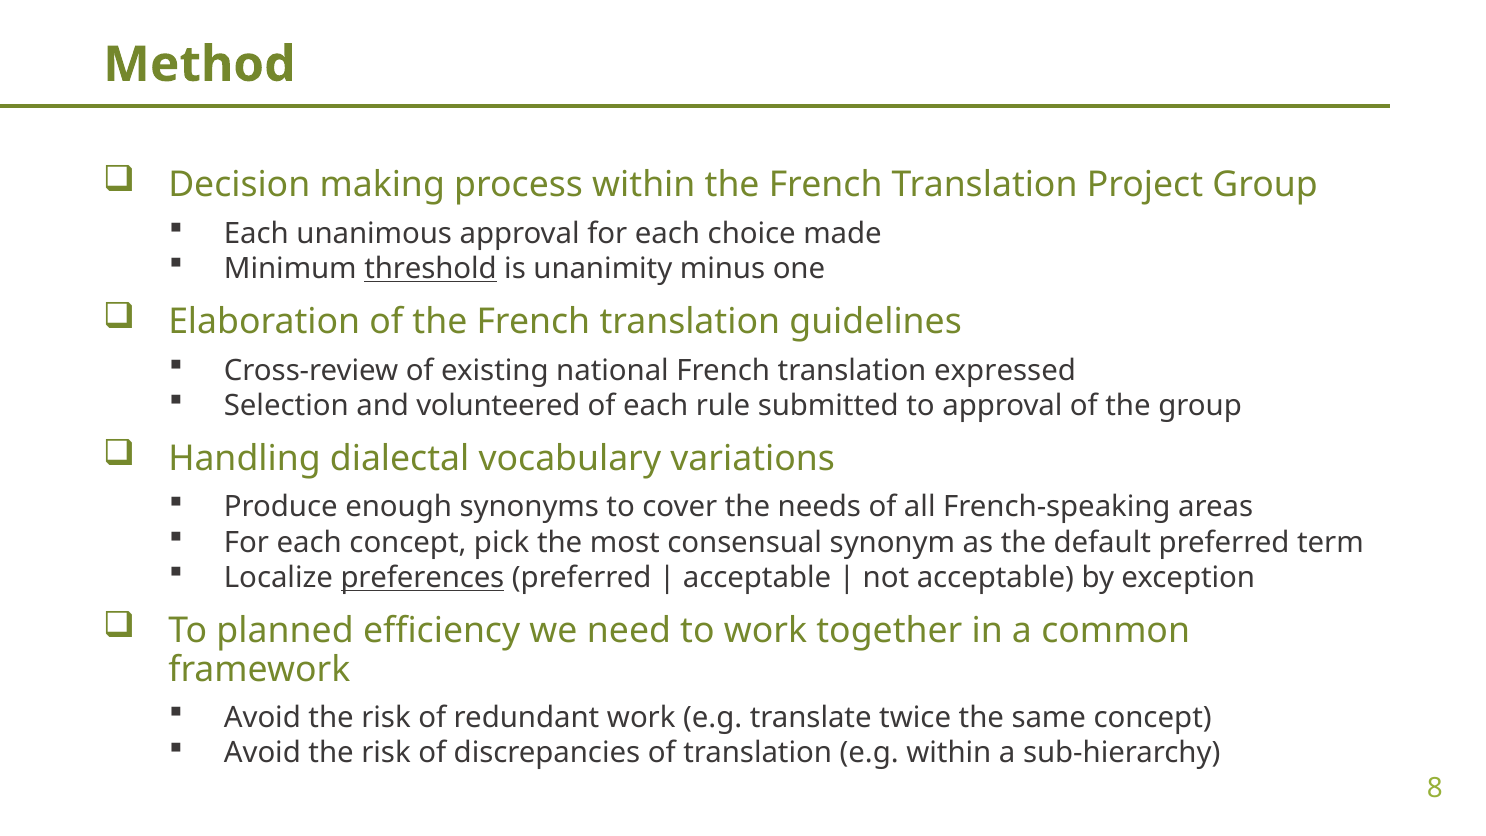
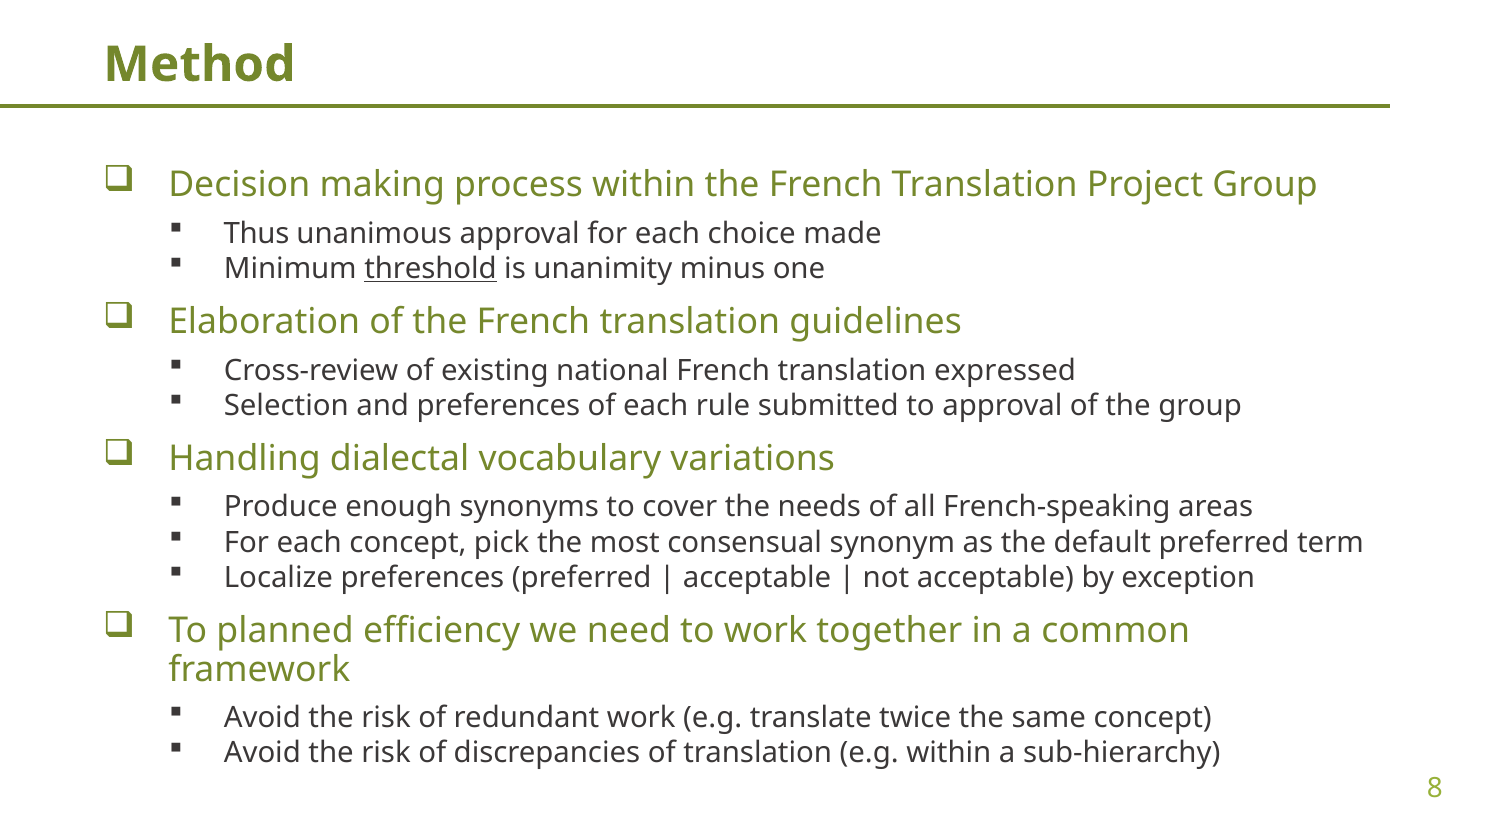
Each: Each -> Thus (256, 233)
and volunteered: volunteered -> preferences (498, 406)
preferences underline: present -> none (422, 578)
